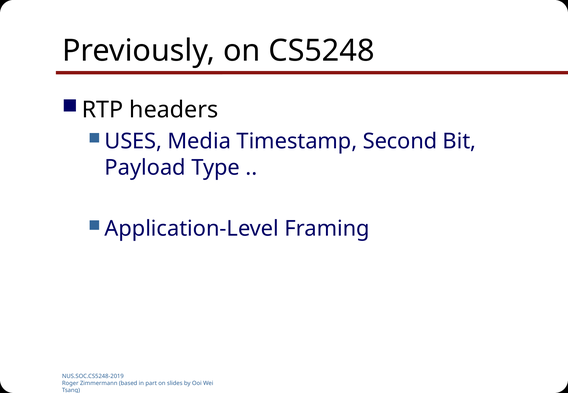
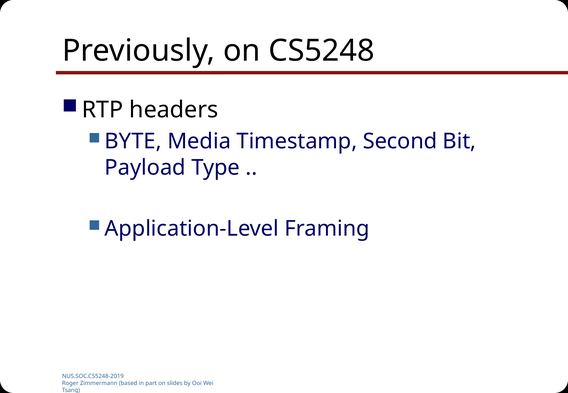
USES: USES -> BYTE (133, 141)
